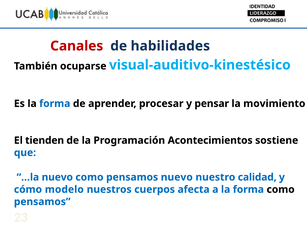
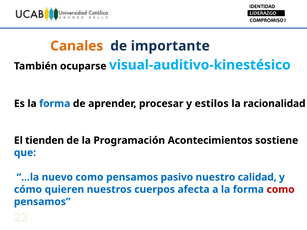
Canales colour: red -> orange (77, 46)
habilidades: habilidades -> importante (170, 46)
pensar: pensar -> estilos (212, 104)
movimiento: movimiento -> racionalidad (274, 104)
pensamos nuevo: nuevo -> pasivo (177, 177)
modelo: modelo -> quieren (64, 190)
como colour: black -> red (281, 190)
